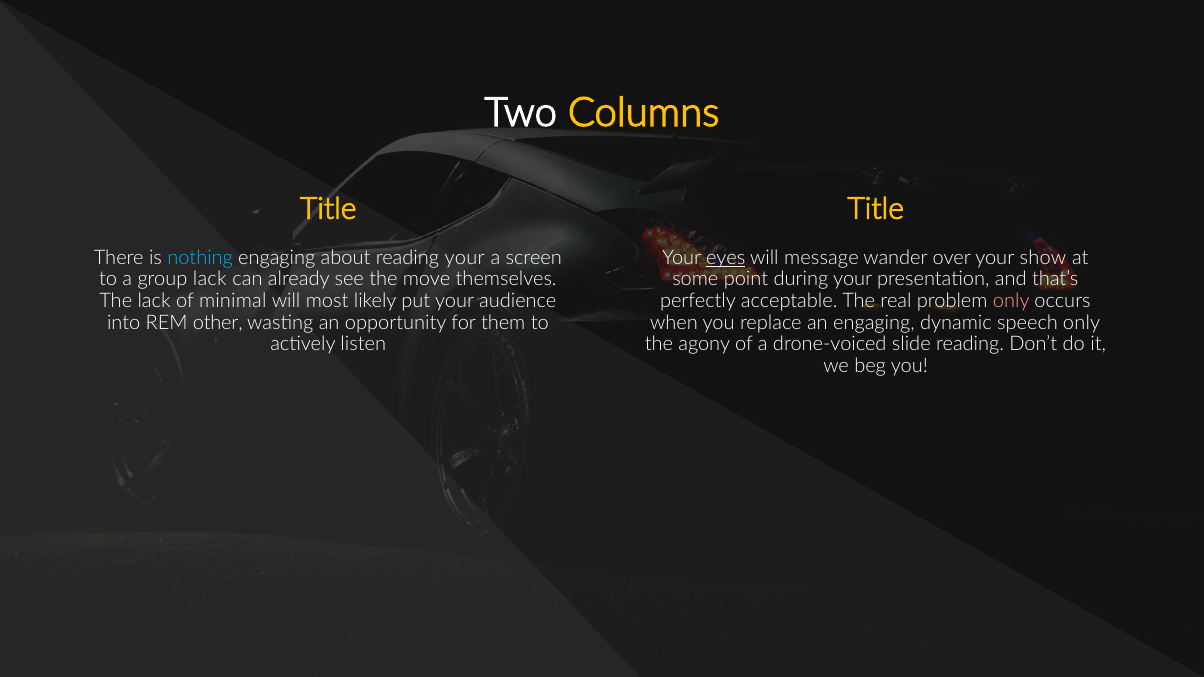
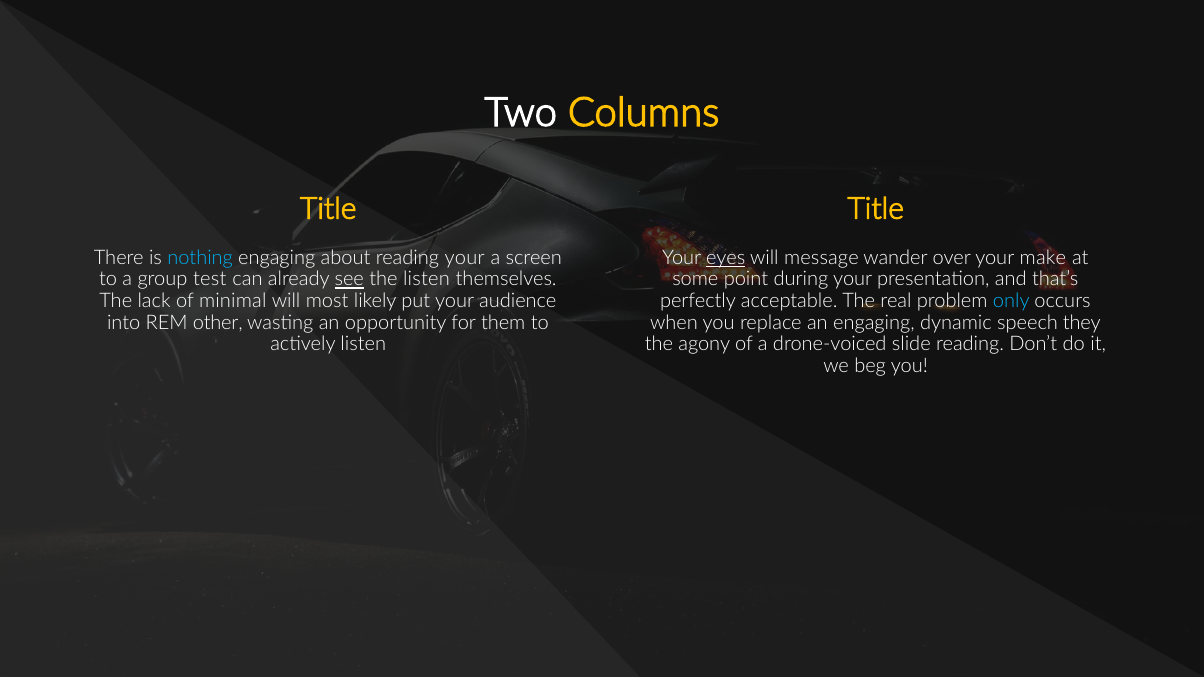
show: show -> make (1043, 258)
group lack: lack -> test (210, 279)
see underline: none -> present (349, 279)
the move: move -> listen (426, 279)
only colour: pink -> light blue (1011, 301)
speech only: only -> they (1082, 323)
